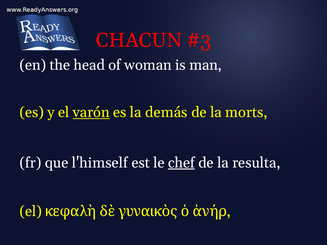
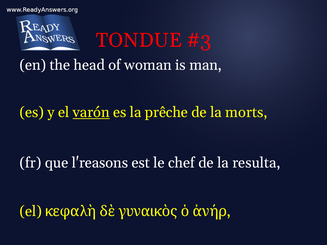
CHACUN: CHACUN -> TONDUE (139, 40)
demás: demás -> prêche (166, 113)
l'himself: l'himself -> l'reasons (100, 163)
chef underline: present -> none (181, 163)
